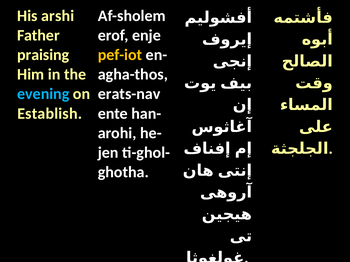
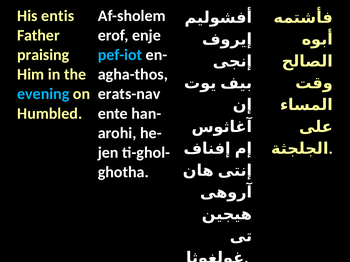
arshi: arshi -> entis (58, 16)
pef-iot colour: yellow -> light blue (120, 55)
Establish: Establish -> Humbled (50, 114)
